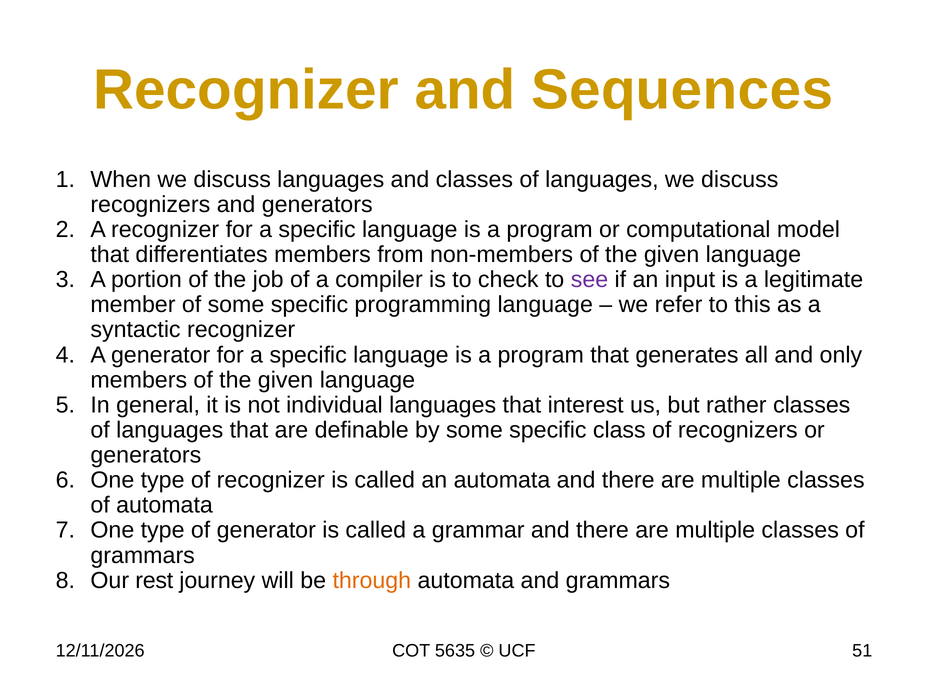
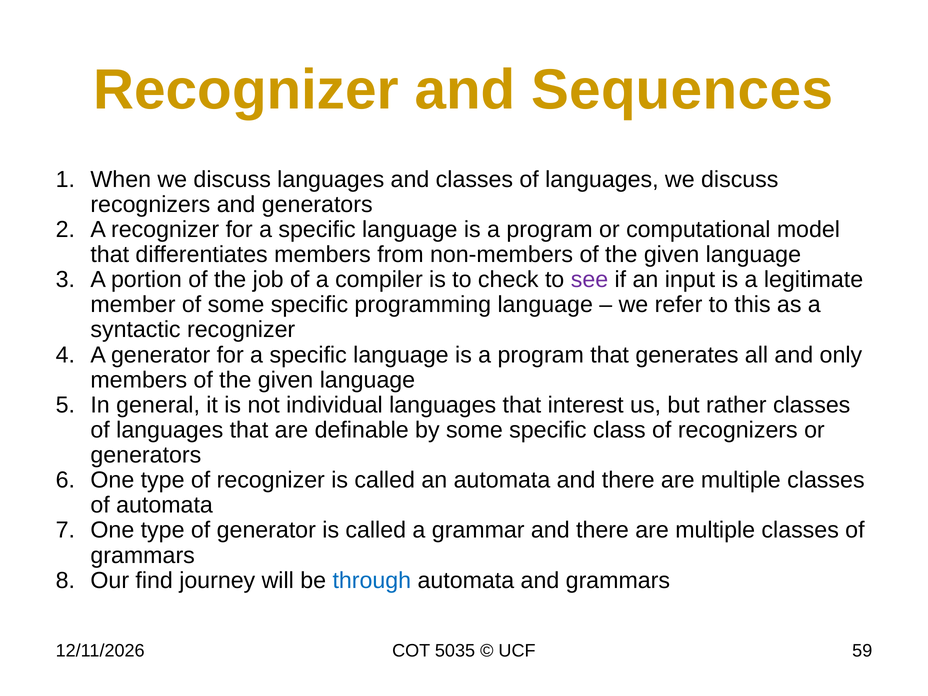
rest: rest -> find (154, 580)
through colour: orange -> blue (372, 580)
5635: 5635 -> 5035 (455, 651)
51: 51 -> 59 (862, 651)
